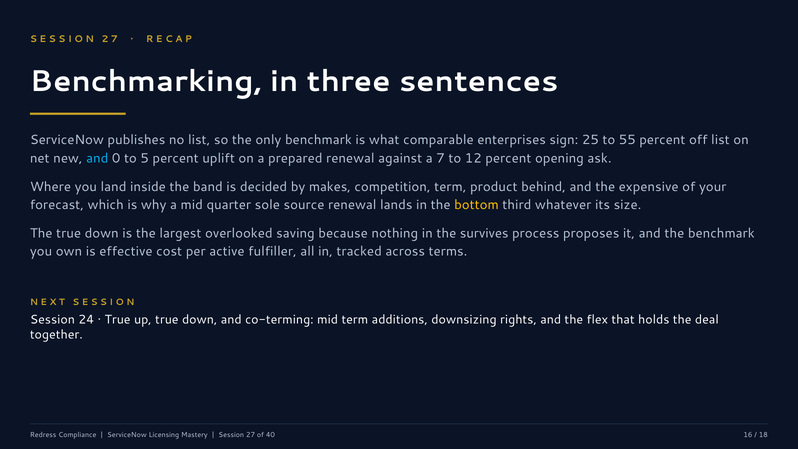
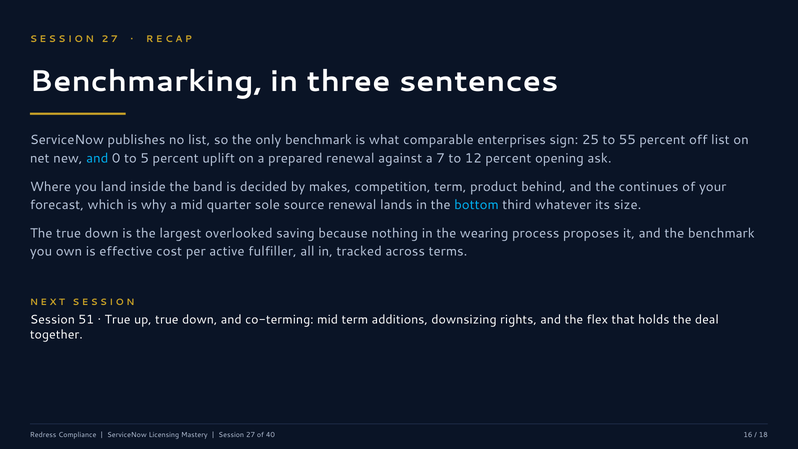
expensive: expensive -> continues (649, 187)
bottom colour: yellow -> light blue (476, 205)
survives: survives -> wearing (484, 233)
24: 24 -> 51 (86, 320)
